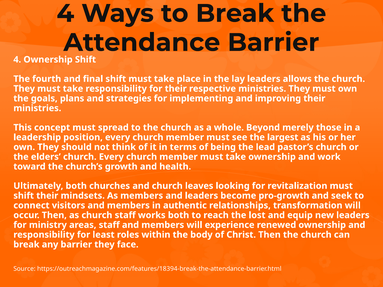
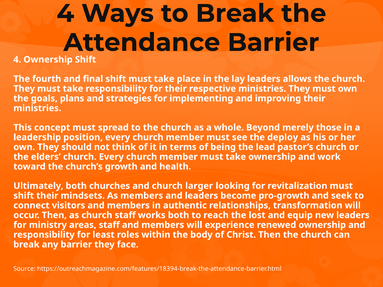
largest: largest -> deploy (283, 137)
leaves: leaves -> larger (199, 186)
